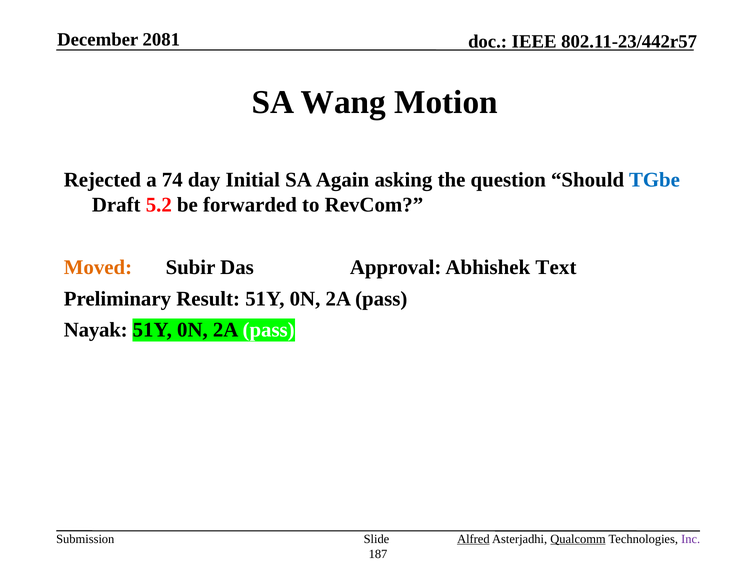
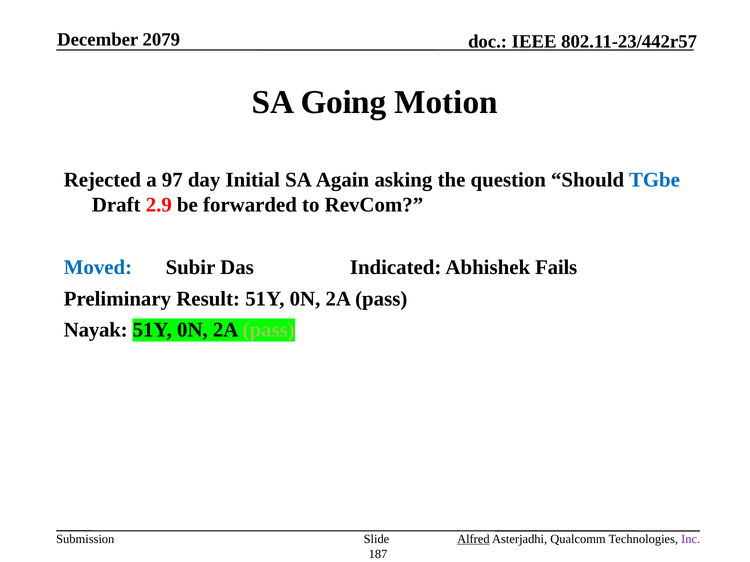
2081: 2081 -> 2079 (161, 40)
Wang: Wang -> Going (343, 102)
74: 74 -> 97 (172, 180)
5.2: 5.2 -> 2.9 (159, 205)
Moved colour: orange -> blue (98, 268)
Approval: Approval -> Indicated (396, 268)
Text: Text -> Fails (556, 268)
pass colour: white -> light green (269, 330)
Qualcomm underline: present -> none (578, 539)
